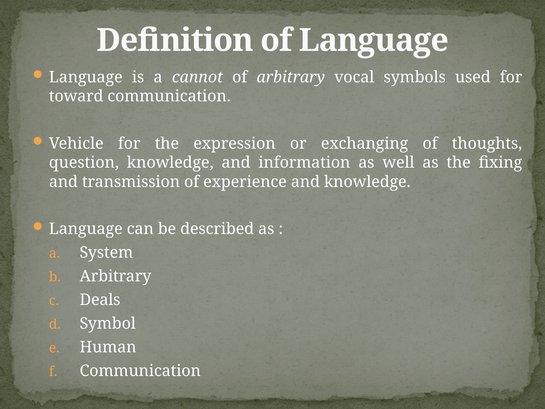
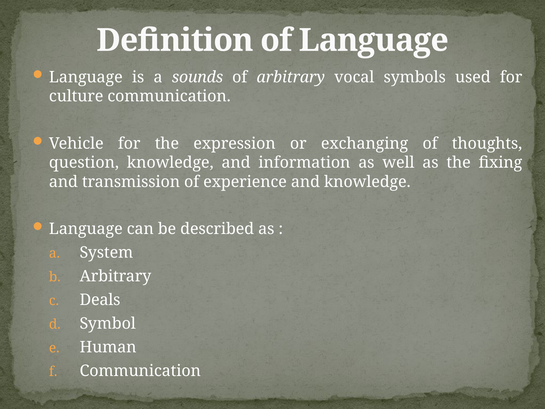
cannot: cannot -> sounds (197, 77)
toward: toward -> culture (76, 96)
